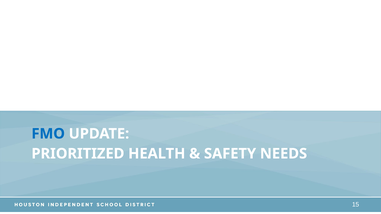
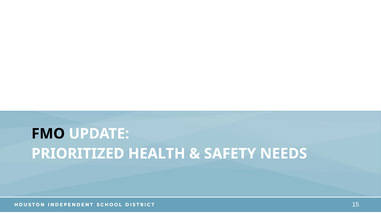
FMO colour: blue -> black (48, 134)
